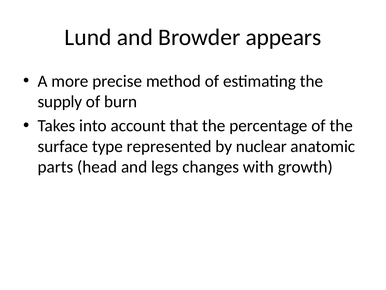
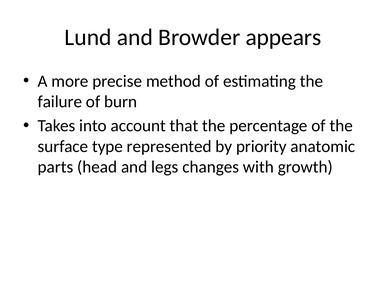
supply: supply -> failure (60, 102)
nuclear: nuclear -> priority (261, 146)
